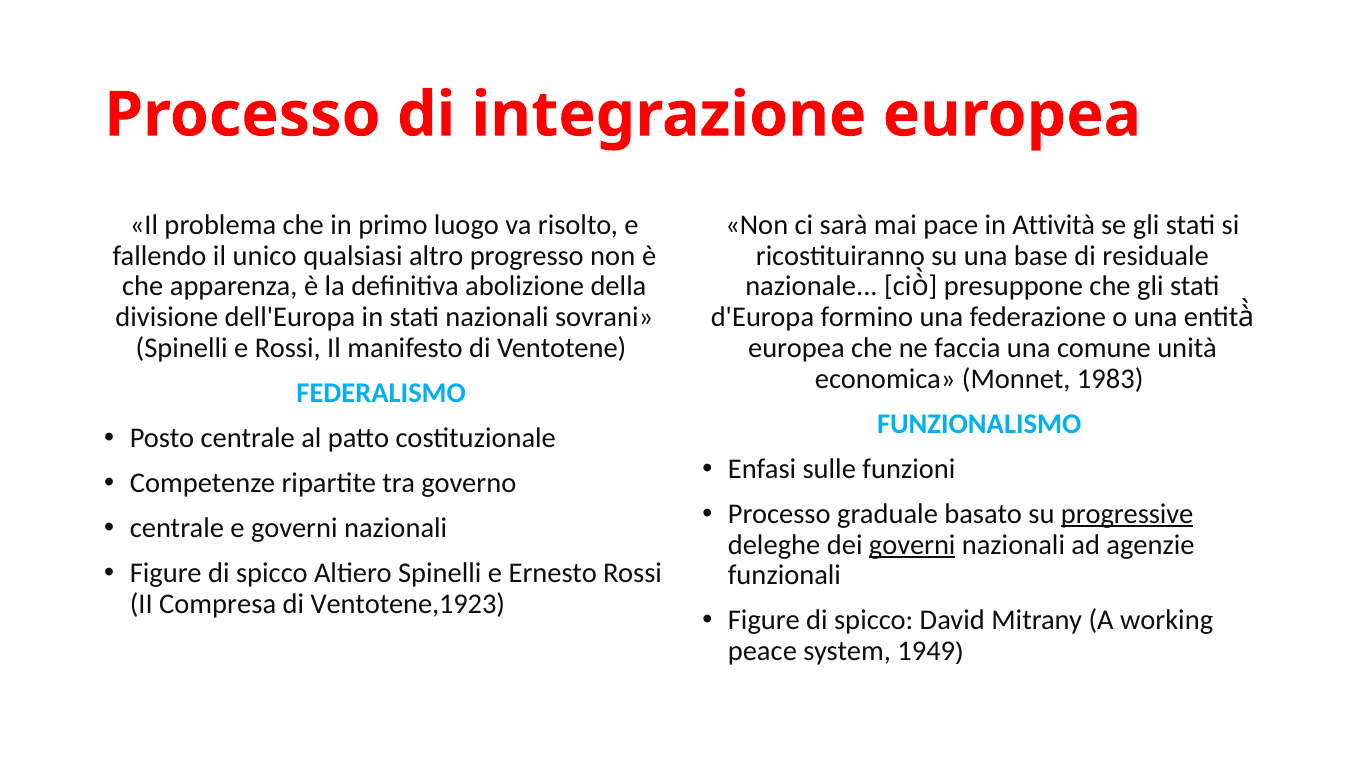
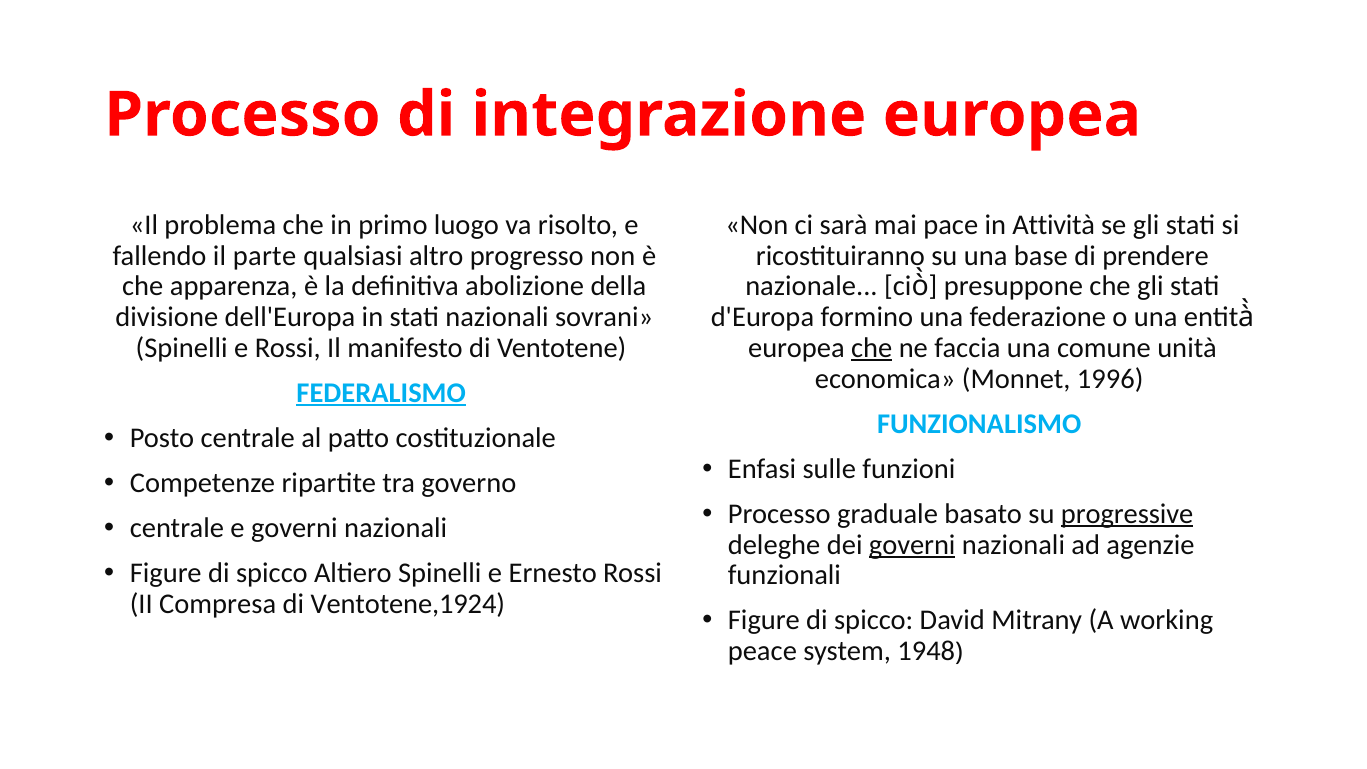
unico: unico -> parte (265, 256)
residuale: residuale -> prendere (1156, 256)
che underline: none -> present (872, 348)
1983: 1983 -> 1996 (1110, 379)
FEDERALISMO underline: none -> present (381, 393)
Ventotene,1923: Ventotene,1923 -> Ventotene,1924 (408, 604)
1949: 1949 -> 1948 (926, 651)
